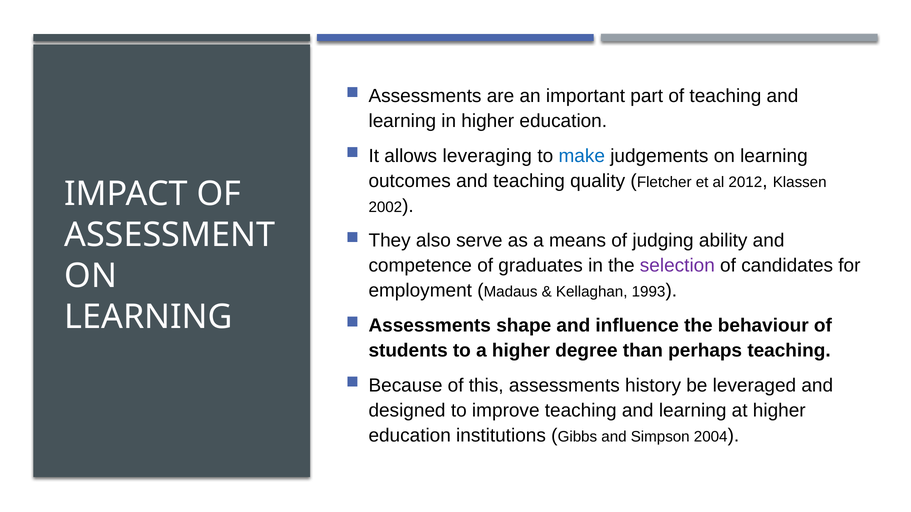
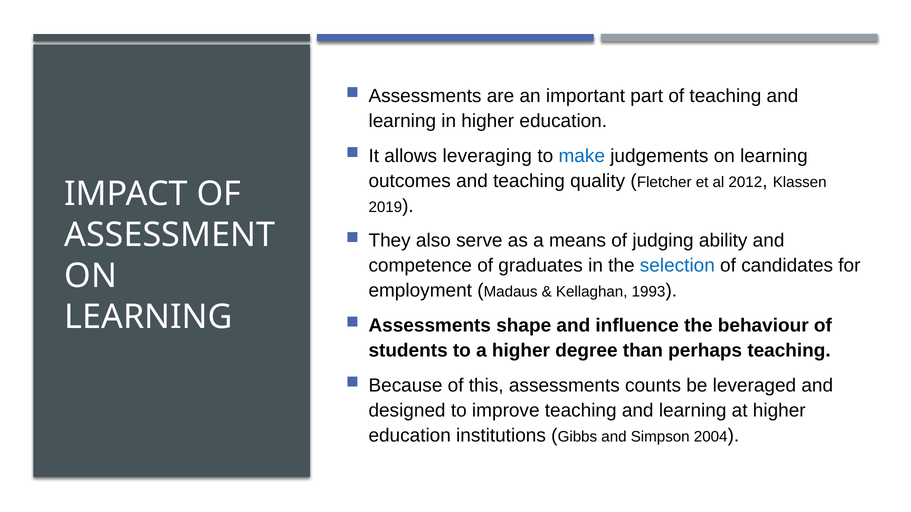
2002: 2002 -> 2019 (385, 207)
selection colour: purple -> blue (677, 266)
history: history -> counts (653, 386)
